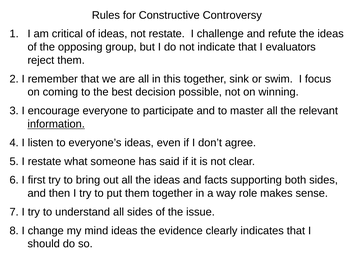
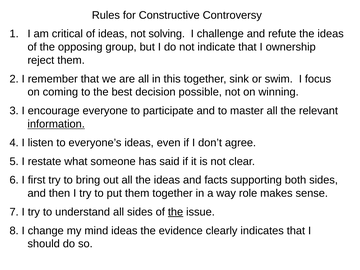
not restate: restate -> solving (167, 34)
evaluators: evaluators -> ownership (291, 47)
the underline: none -> present (176, 212)
